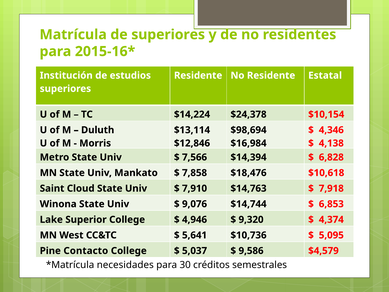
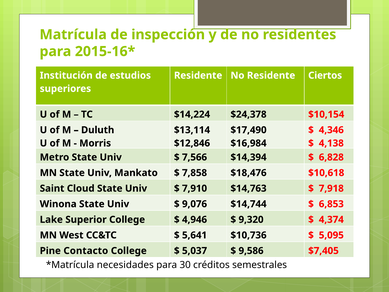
de superiores: superiores -> inspección (168, 35)
Estatal: Estatal -> Ciertos (325, 75)
$98,694: $98,694 -> $17,490 (249, 130)
$4,579: $4,579 -> $7,405 (323, 251)
